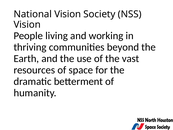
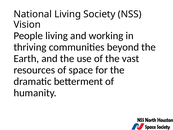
National Vision: Vision -> Living (68, 14)
